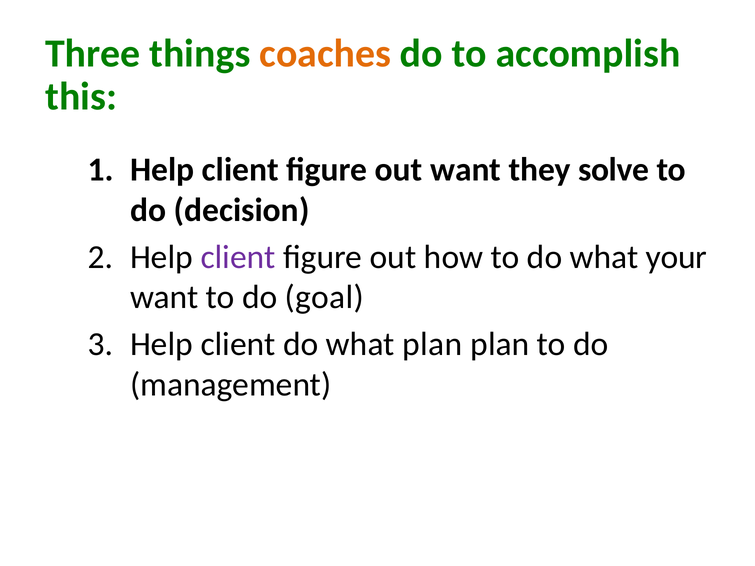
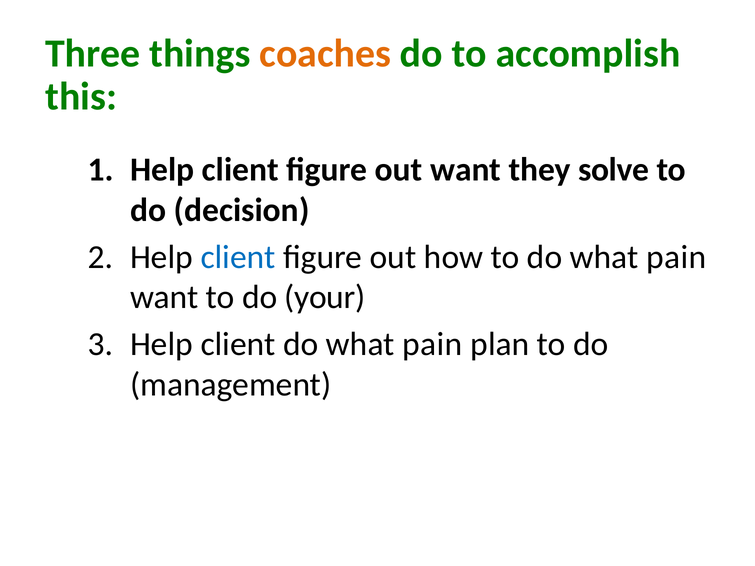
client colour: purple -> blue (238, 257)
to do what your: your -> pain (676, 257)
goal: goal -> your (325, 298)
client do what plan: plan -> pain (432, 345)
